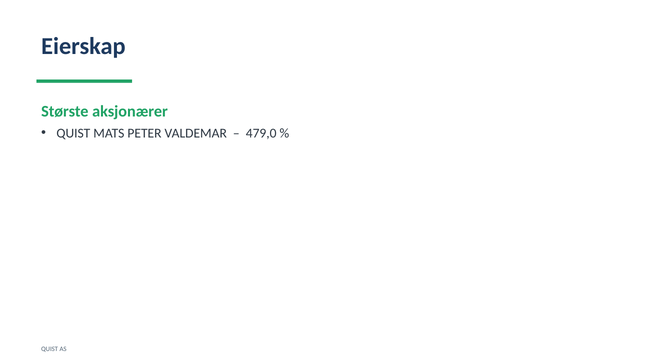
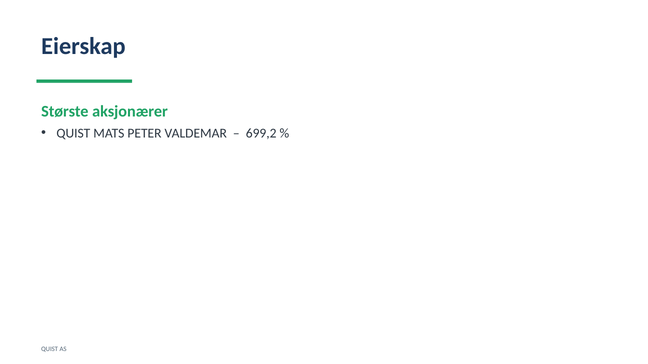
479,0: 479,0 -> 699,2 (261, 133)
